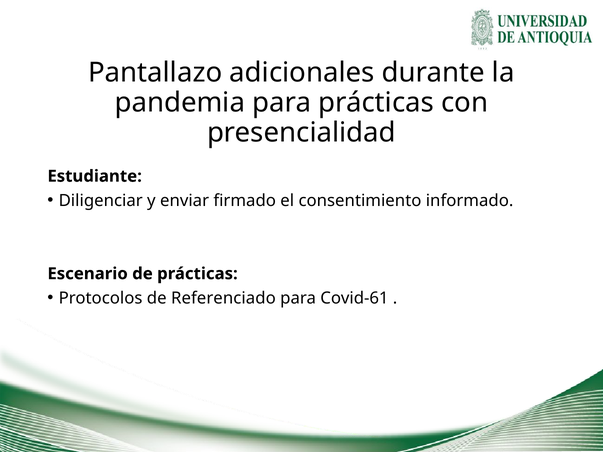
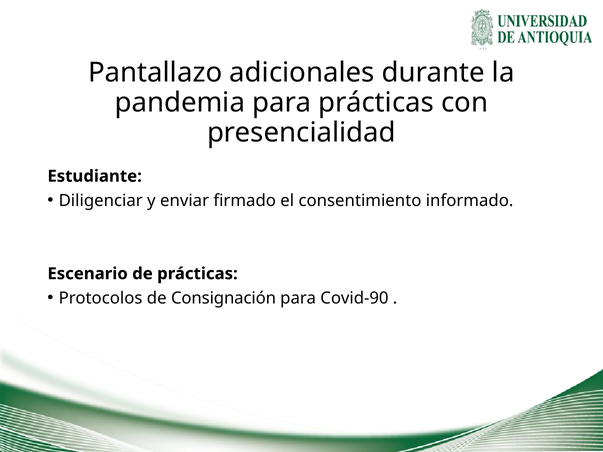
Referenciado: Referenciado -> Consignación (224, 298)
Covid-61: Covid-61 -> Covid-90 (354, 298)
